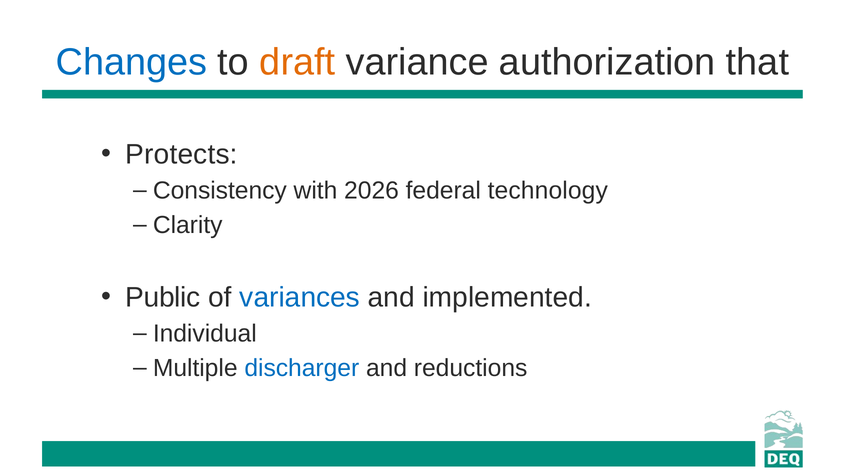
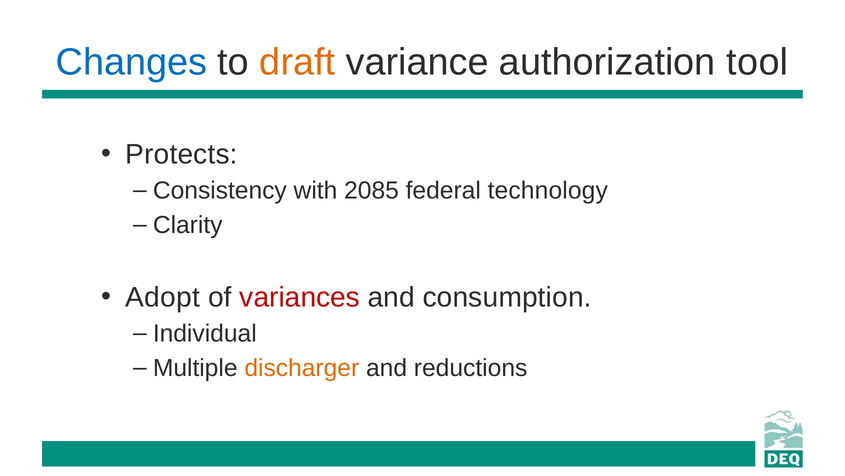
that: that -> tool (757, 62)
2026: 2026 -> 2085 (372, 190)
Public: Public -> Adopt (163, 297)
variances colour: blue -> red (300, 297)
implemented: implemented -> consumption (507, 297)
discharger colour: blue -> orange (302, 368)
